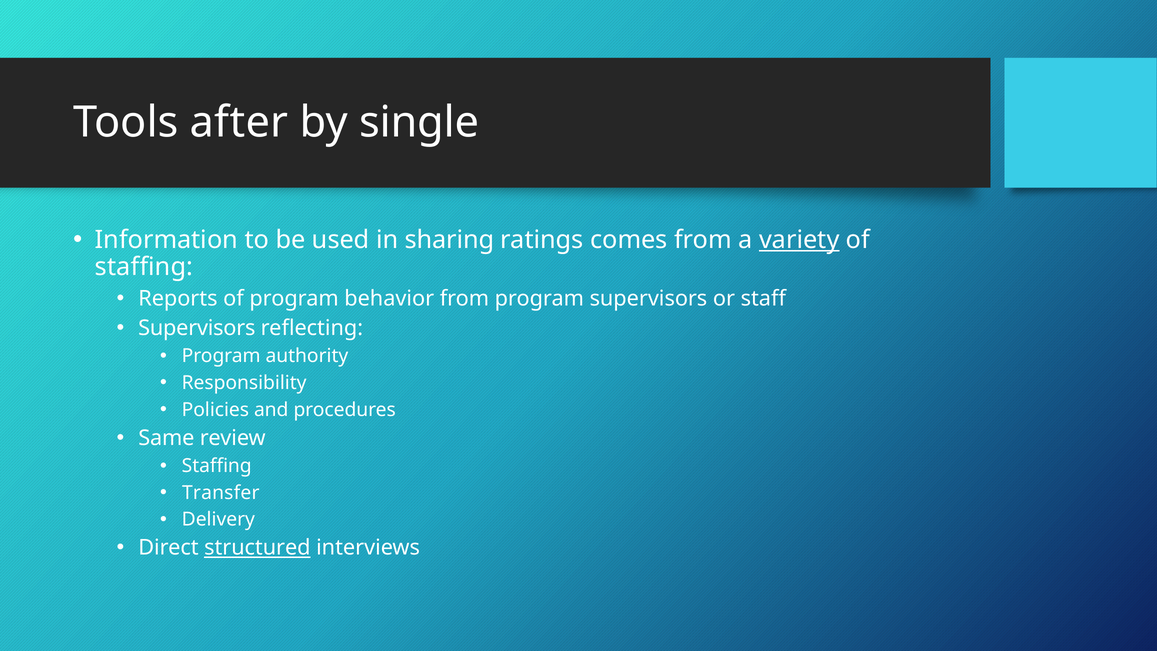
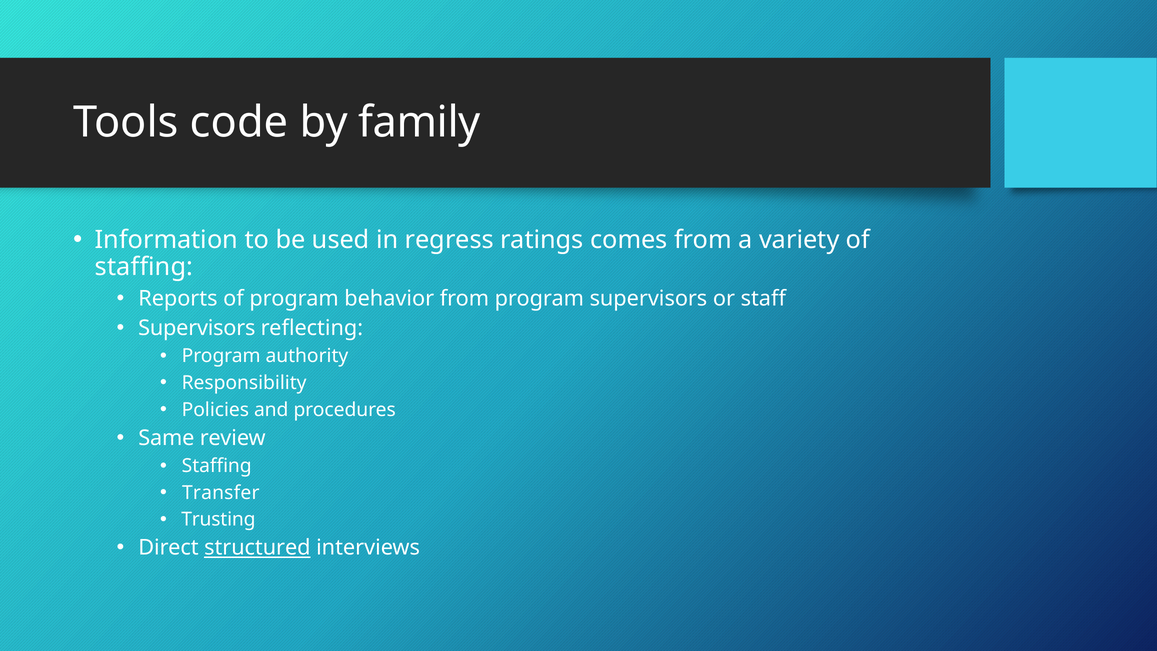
after: after -> code (239, 122)
single: single -> family (419, 122)
sharing: sharing -> regress (449, 240)
variety underline: present -> none (799, 240)
Delivery: Delivery -> Trusting (218, 519)
